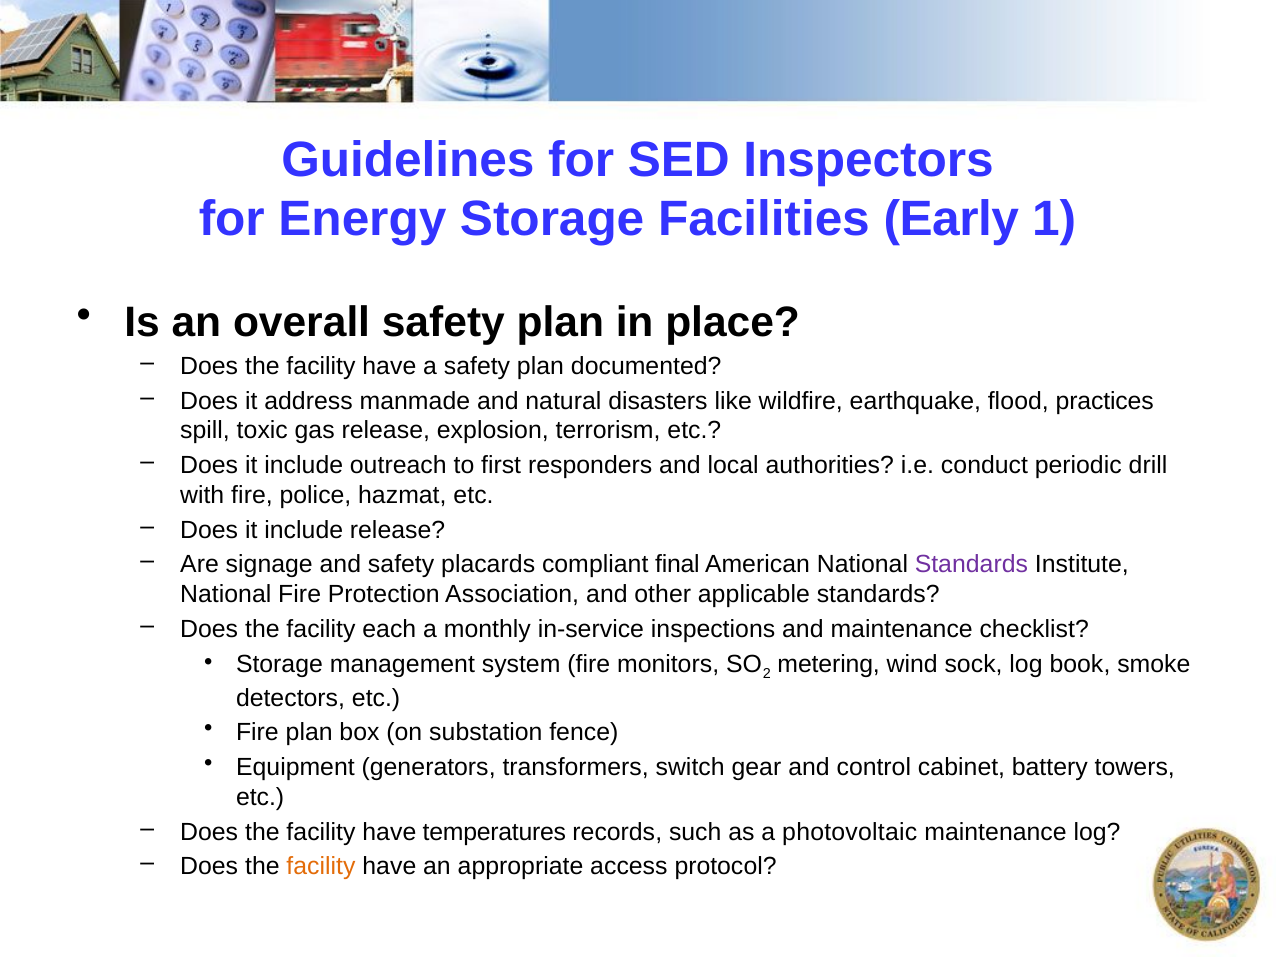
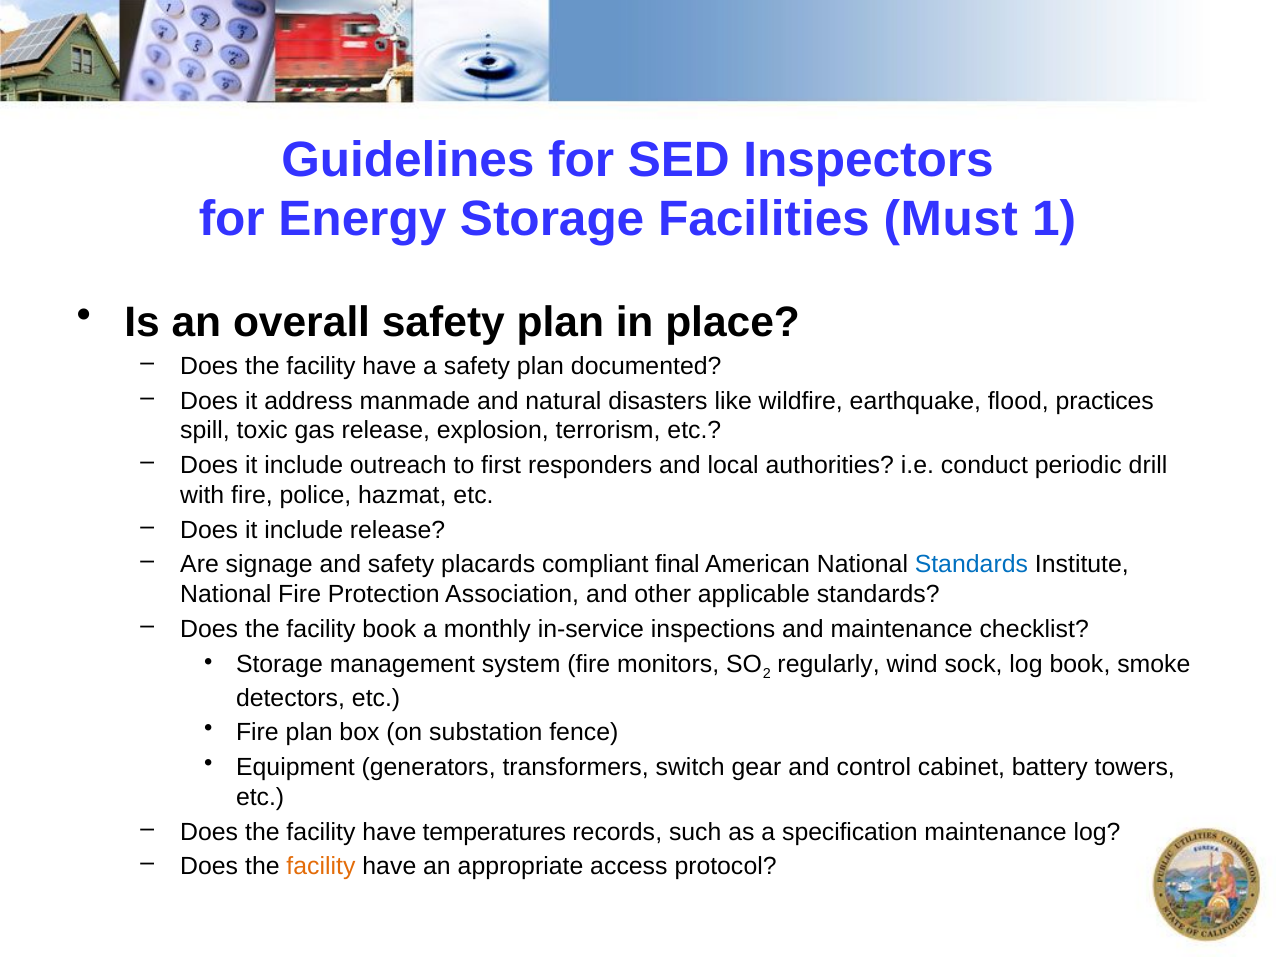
Early: Early -> Must (951, 219)
Standards colour: purple -> blue (971, 565)
facility each: each -> book (389, 629)
metering: metering -> regularly (829, 664)
photovoltaic: photovoltaic -> specification (850, 832)
